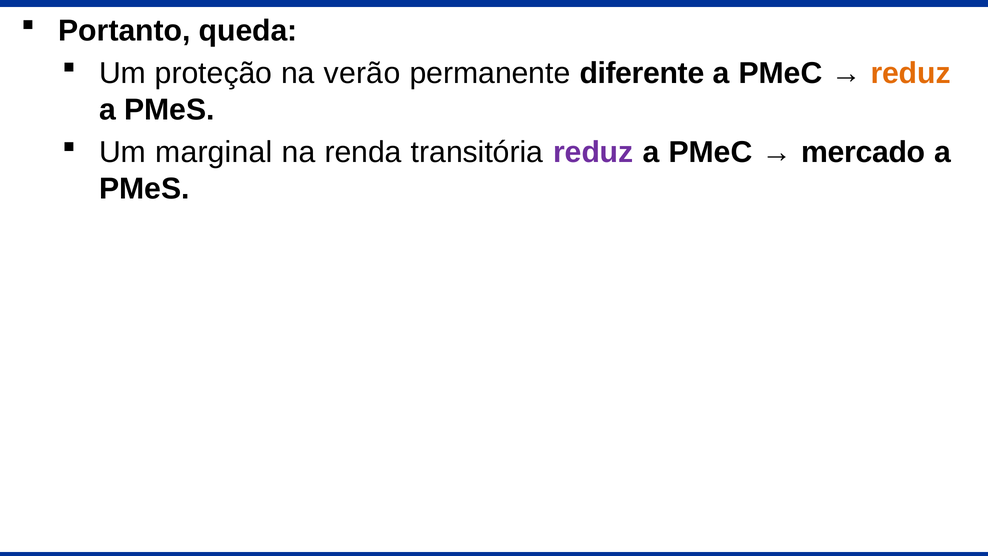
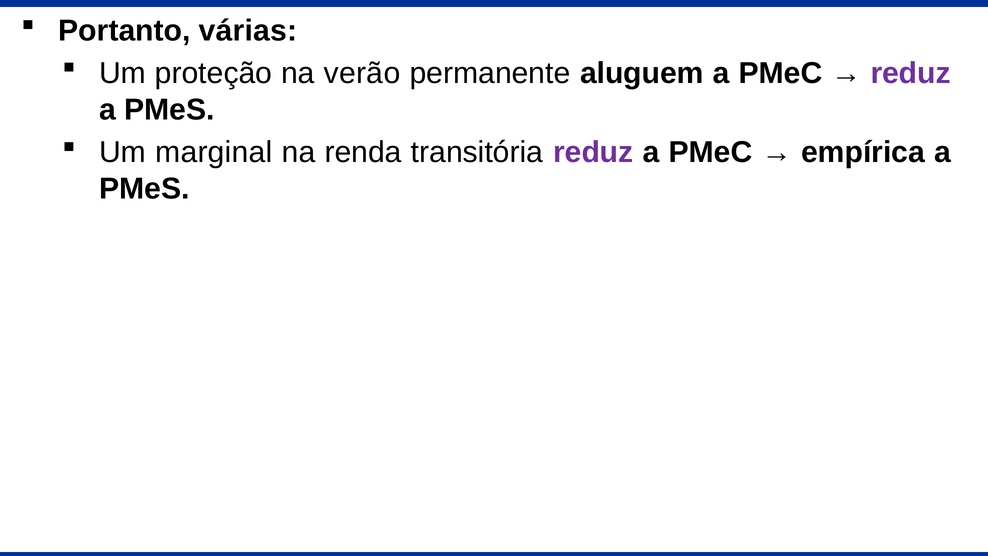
queda: queda -> várias (248, 31)
diferente: diferente -> aluguem (642, 73)
reduz colour: orange -> purple (911, 73)
mercado: mercado -> empírica (863, 152)
